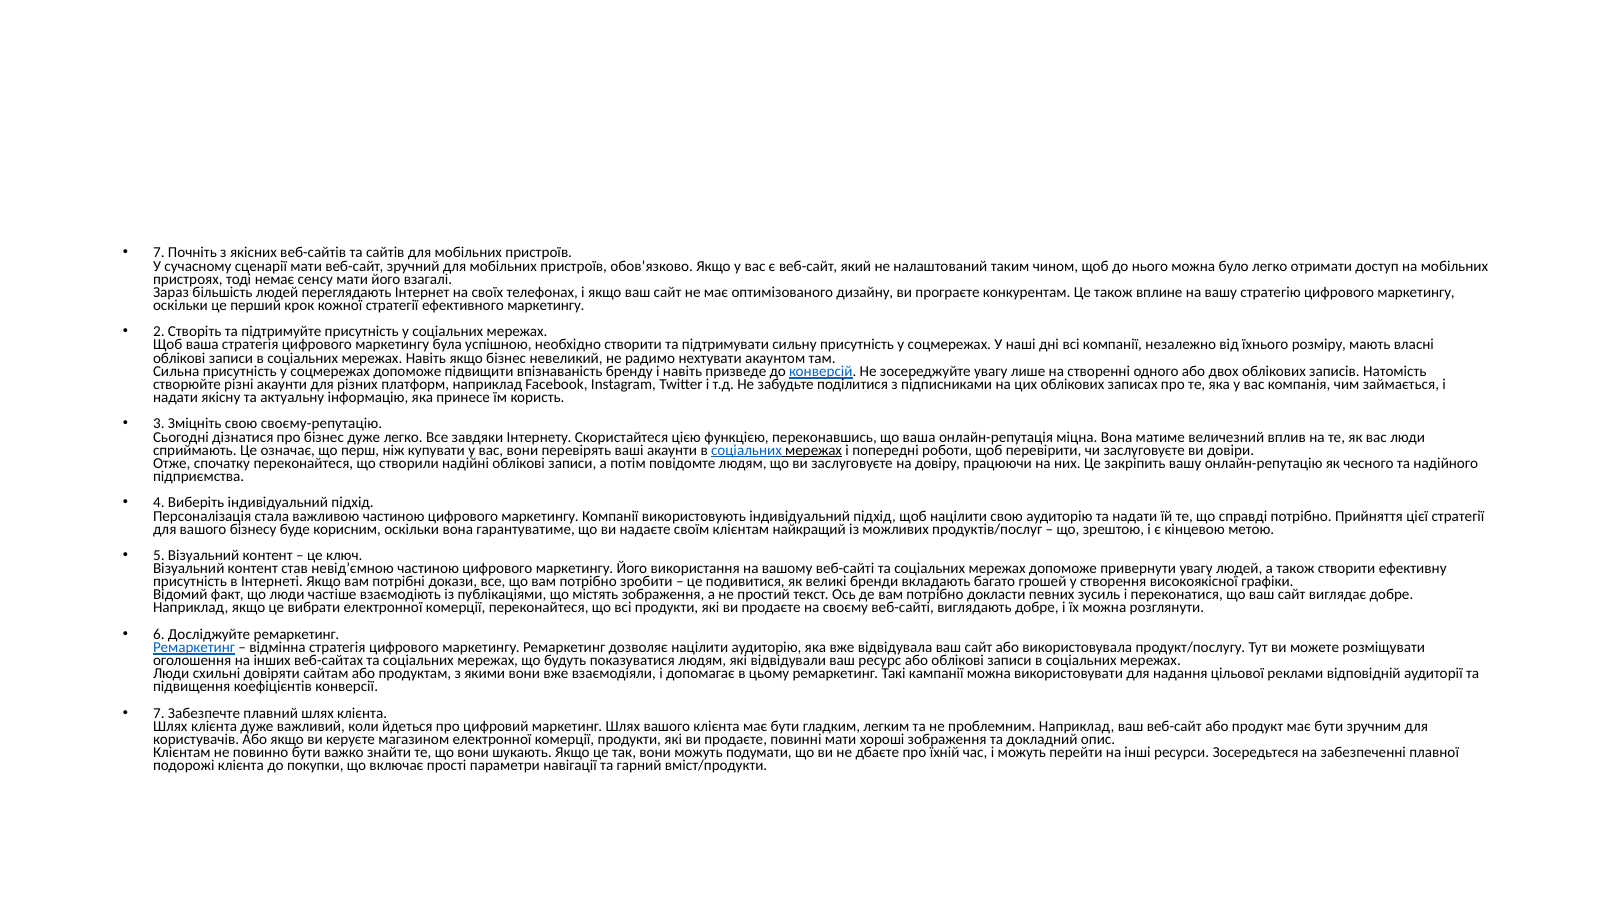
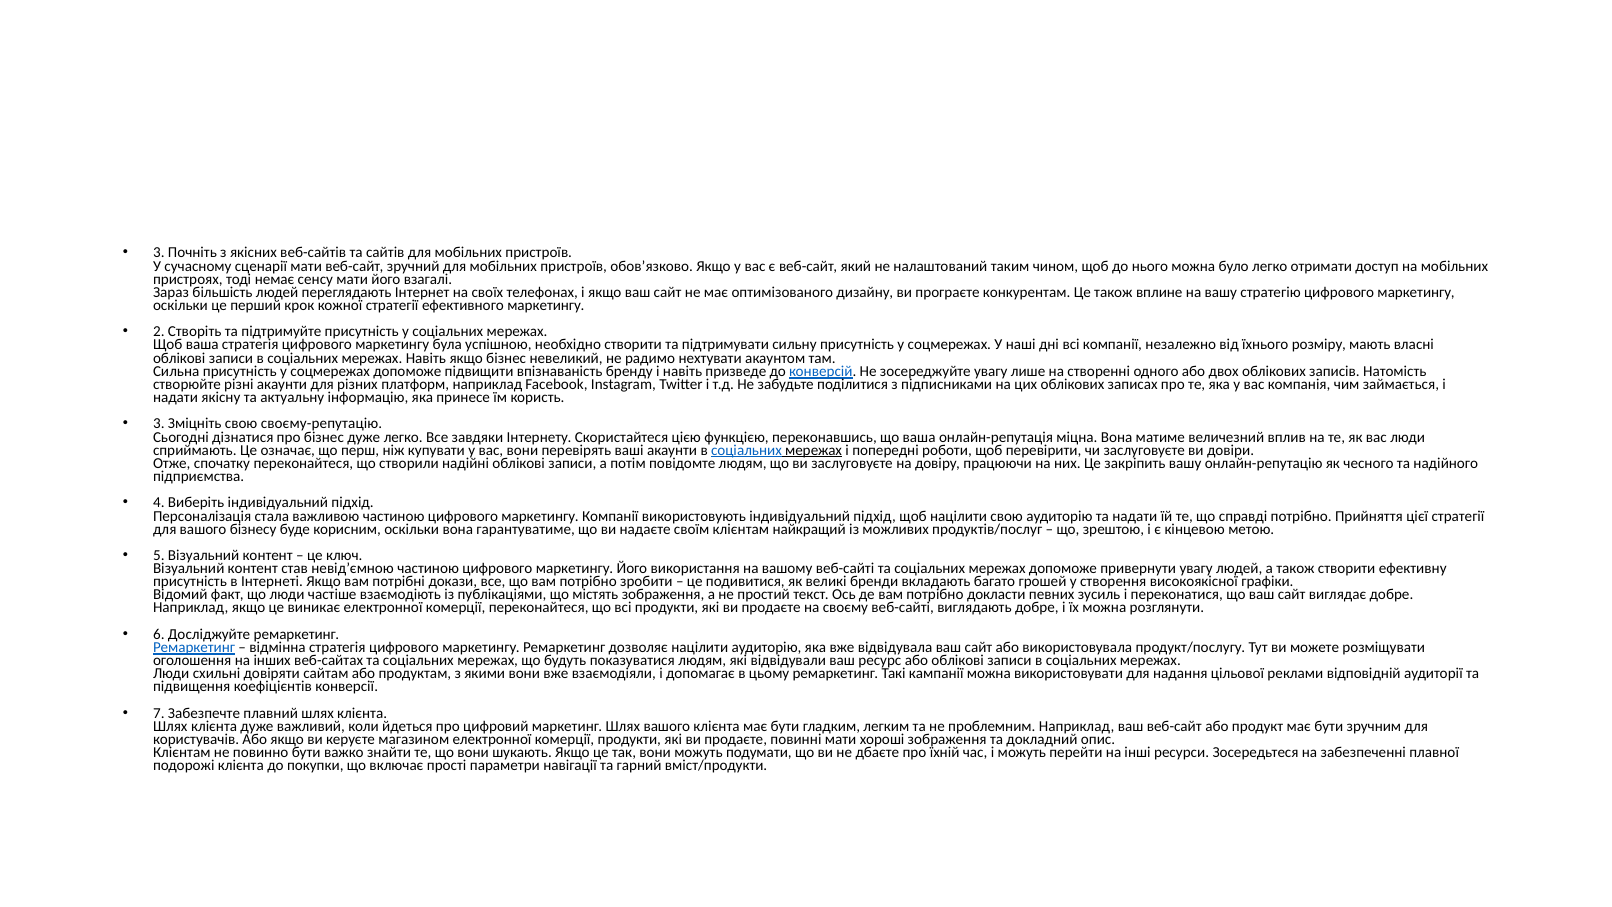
7: 7 -> 3 (159, 253)
вибрати: вибрати -> виникає (314, 608)
